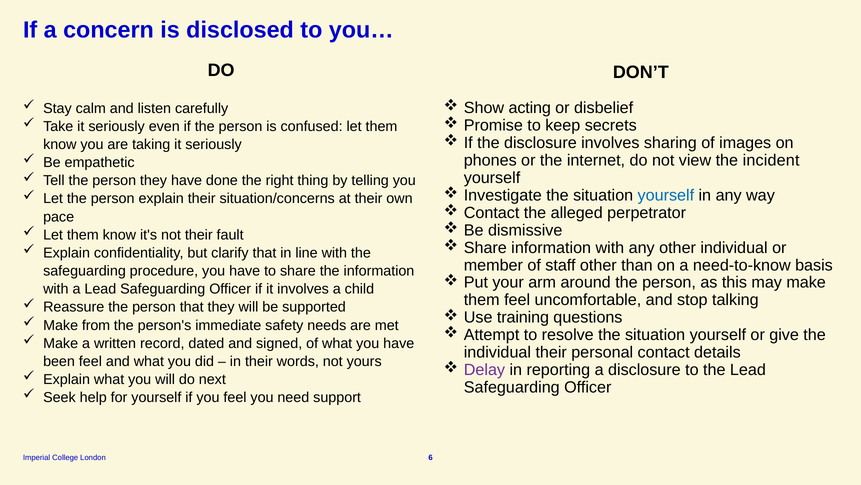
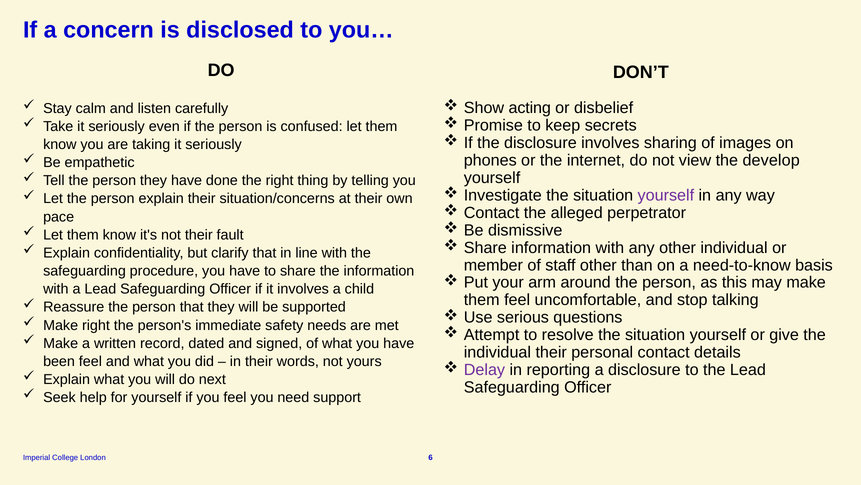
incident: incident -> develop (771, 160)
yourself colour: blue -> purple (666, 195)
training: training -> serious (523, 317)
Make from: from -> right (96, 325)
